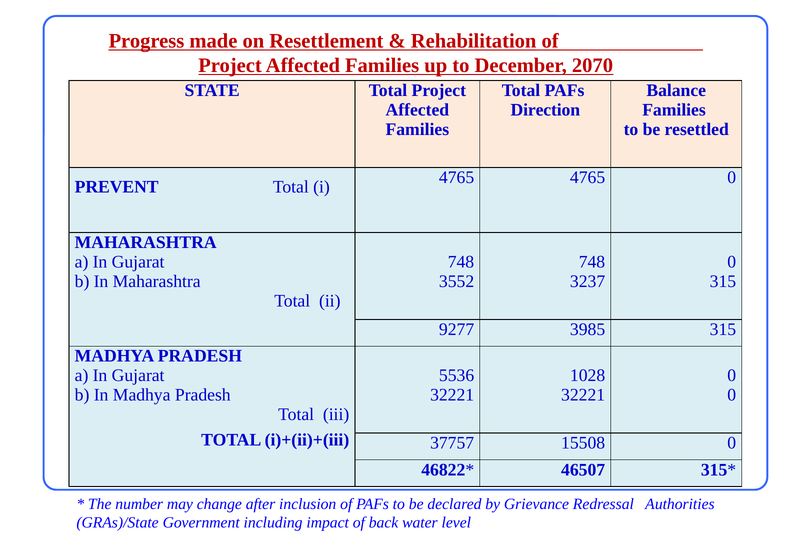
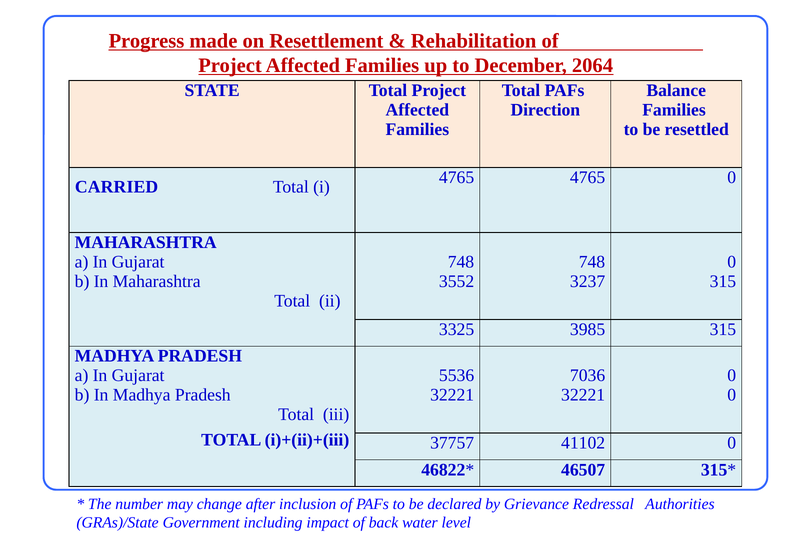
2070: 2070 -> 2064 (592, 66)
PREVENT: PREVENT -> CARRIED (117, 187)
9277: 9277 -> 3325 (457, 329)
1028: 1028 -> 7036 (588, 376)
15508: 15508 -> 41102 (583, 443)
